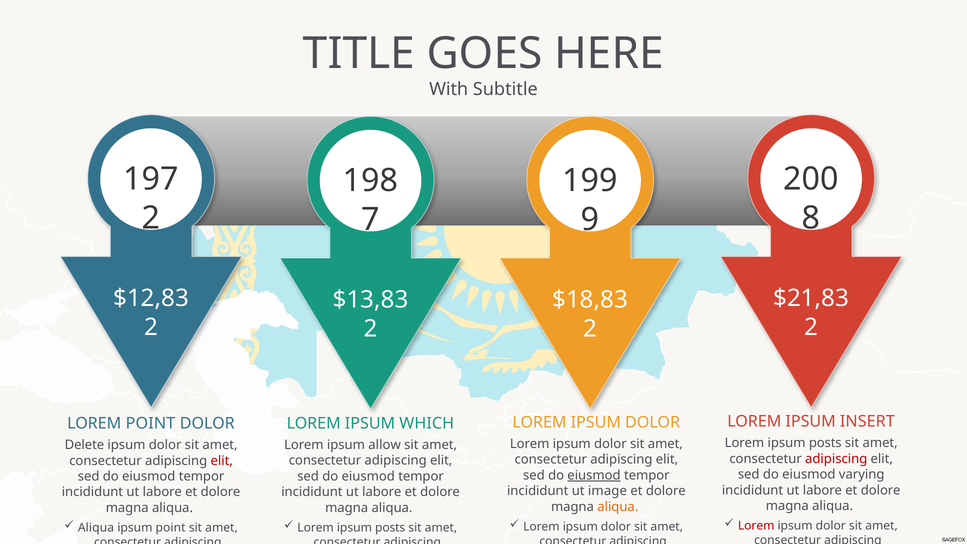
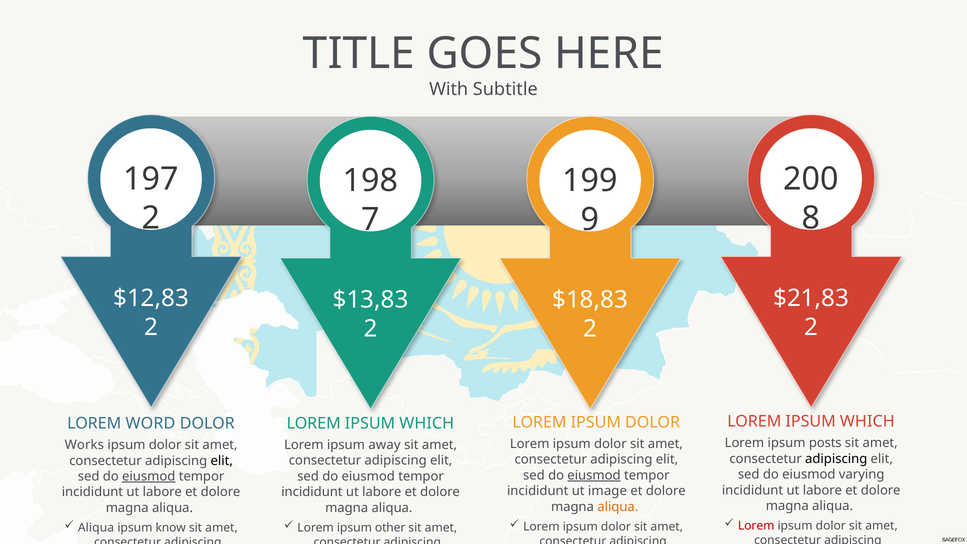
INSERT: INSERT -> WHICH (867, 421)
LOREM POINT: POINT -> WORD (150, 423)
Delete: Delete -> Works (84, 445)
allow: allow -> away (385, 445)
adipiscing colour: red -> black (836, 459)
elit colour: red -> black (222, 461)
eiusmod underline: none -> present (149, 476)
posts: posts -> other (390, 528)
ipsum point: point -> know (171, 528)
